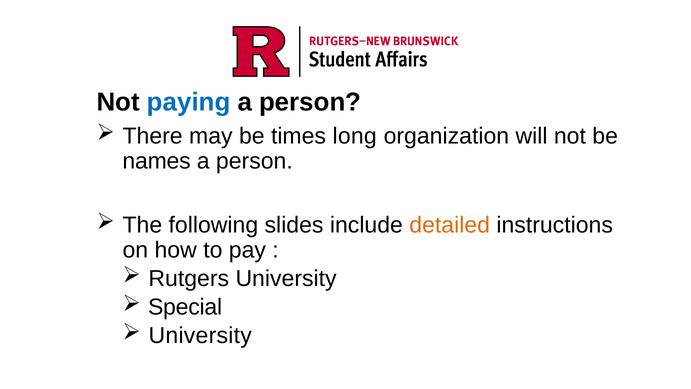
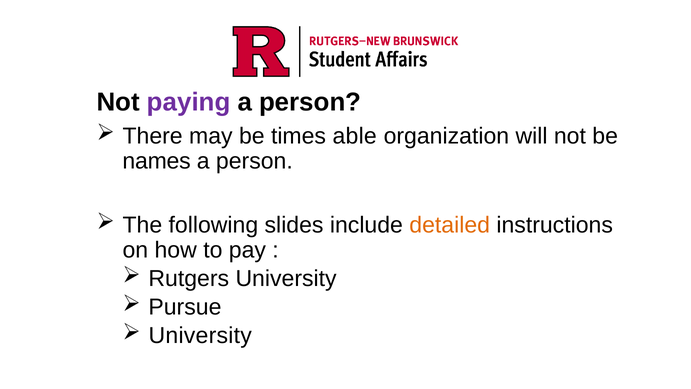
paying colour: blue -> purple (189, 102)
long: long -> able (355, 136)
Special: Special -> Pursue (185, 307)
